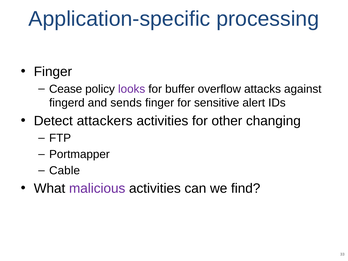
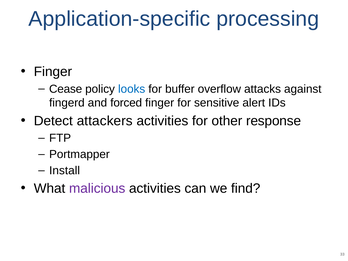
looks colour: purple -> blue (132, 89)
sends: sends -> forced (126, 103)
changing: changing -> response (274, 121)
Cable: Cable -> Install (65, 171)
